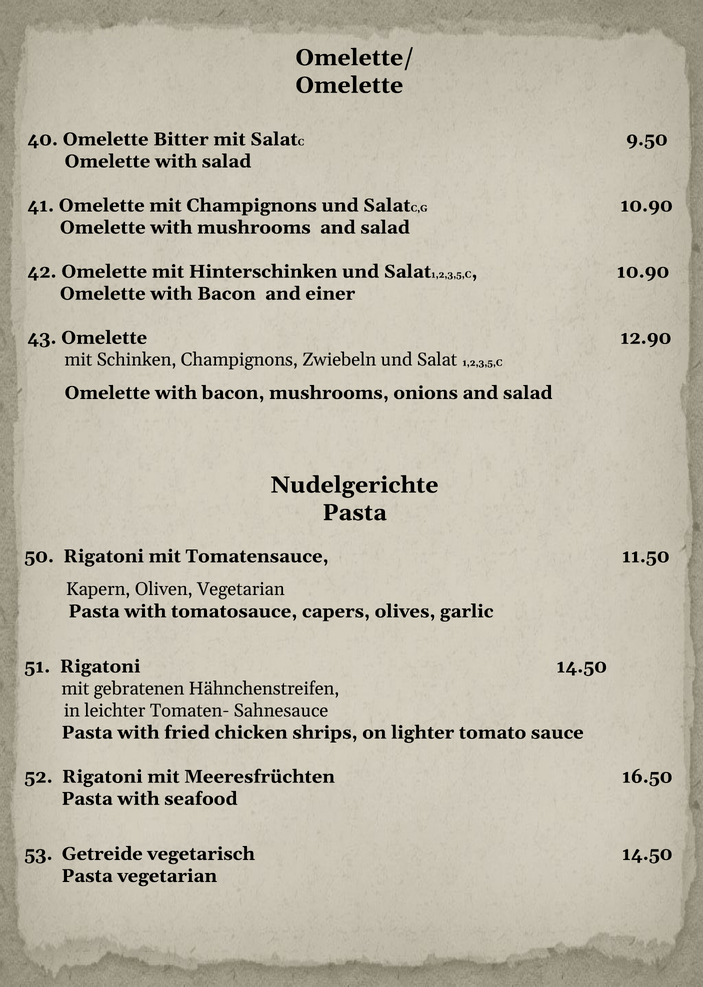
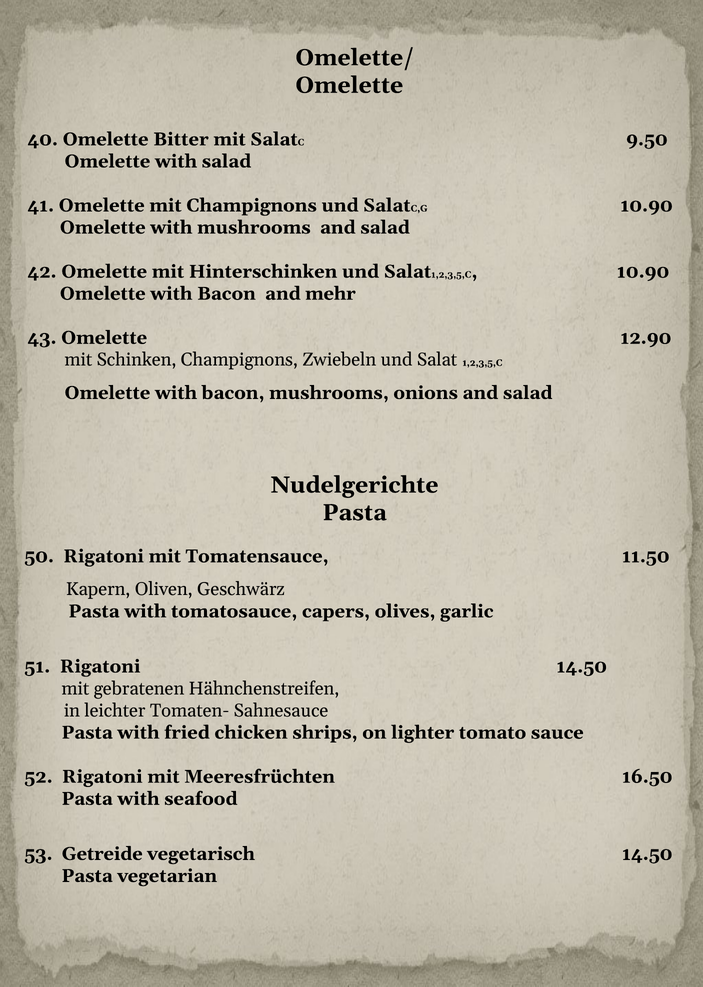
einer: einer -> mehr (330, 293)
Oliven Vegetarian: Vegetarian -> Geschwärz (241, 589)
